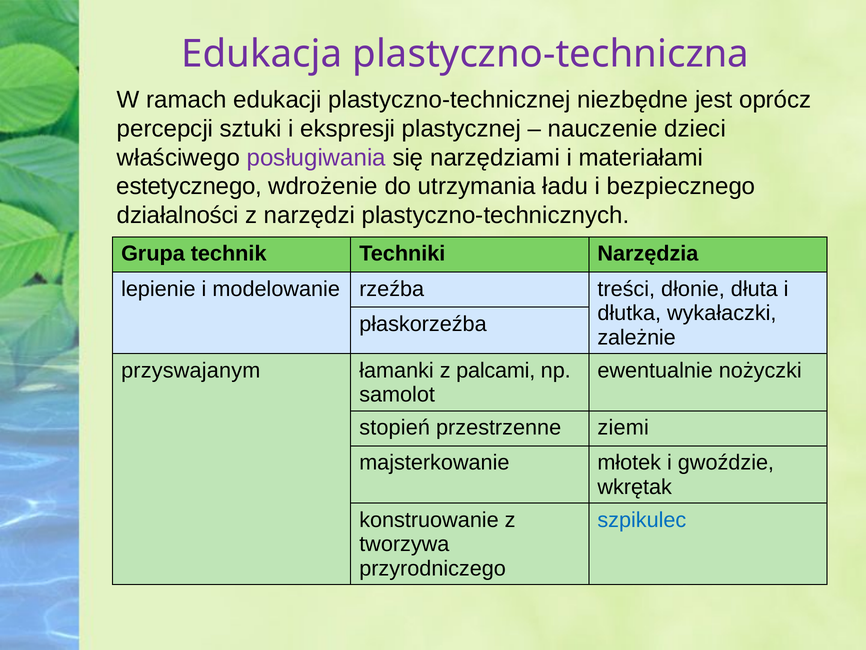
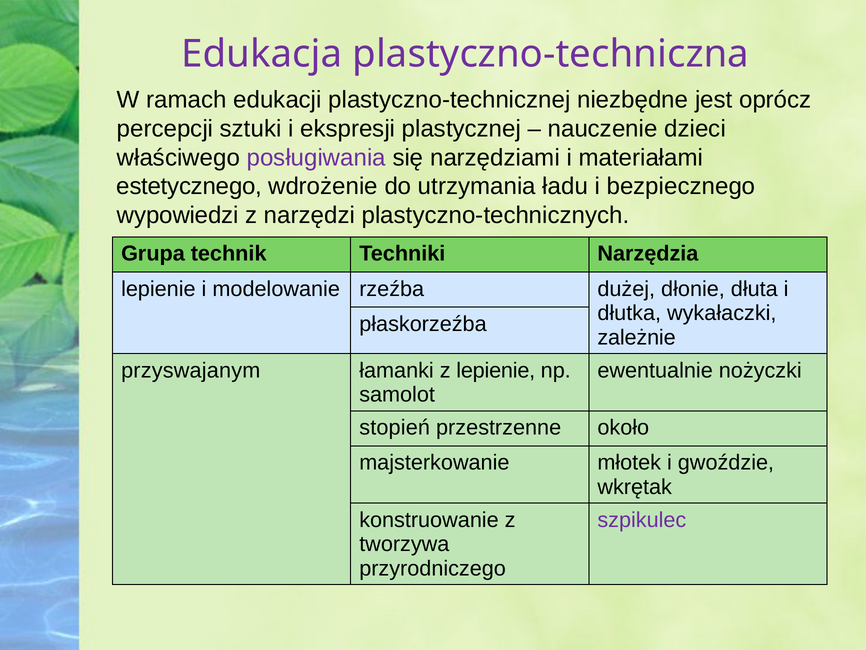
działalności: działalności -> wypowiedzi (178, 215)
treści: treści -> dużej (626, 289)
z palcami: palcami -> lepienie (496, 370)
ziemi: ziemi -> około (623, 427)
szpikulec colour: blue -> purple (642, 520)
